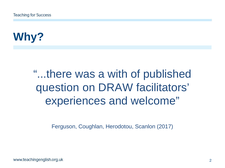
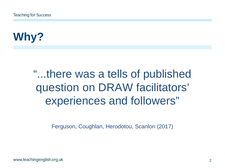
with: with -> tells (118, 74)
welcome: welcome -> followers (155, 101)
